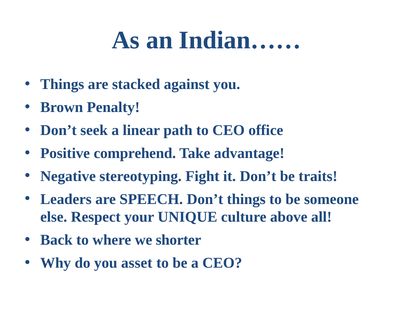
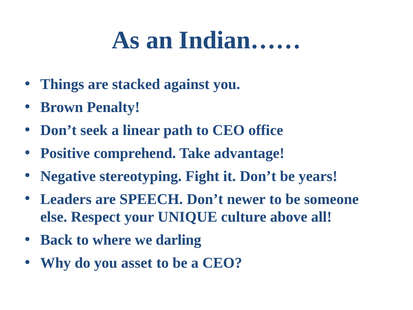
traits: traits -> years (318, 176)
Don’t things: things -> newer (246, 199)
shorter: shorter -> darling (178, 240)
